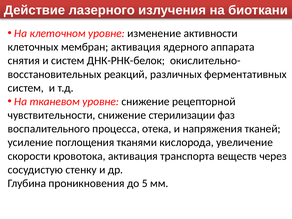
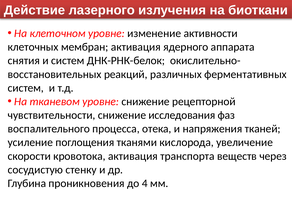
стерилизации: стерилизации -> исследования (182, 115)
5: 5 -> 4 (145, 183)
